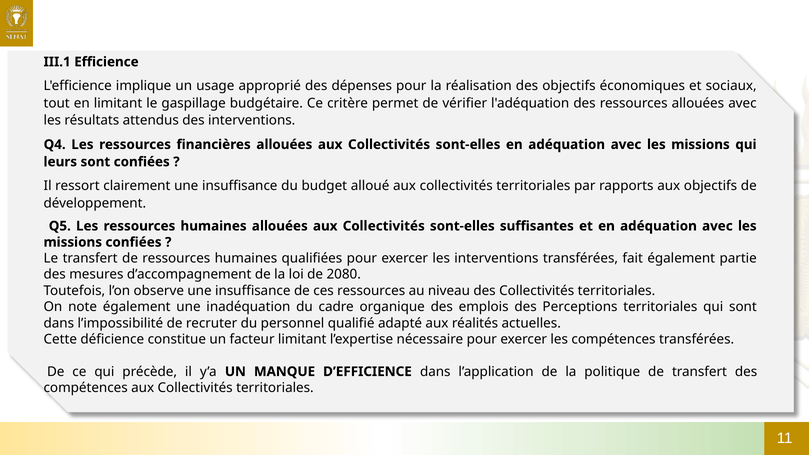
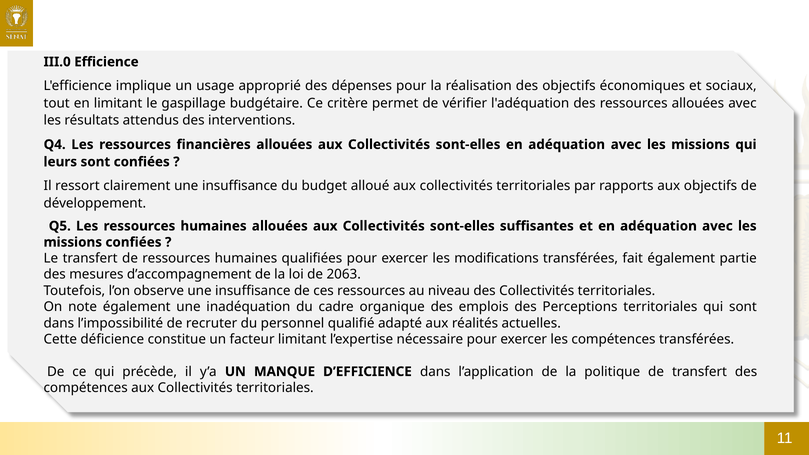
III.1: III.1 -> III.0 (57, 62)
les interventions: interventions -> modifications (497, 258)
2080: 2080 -> 2063 (344, 275)
